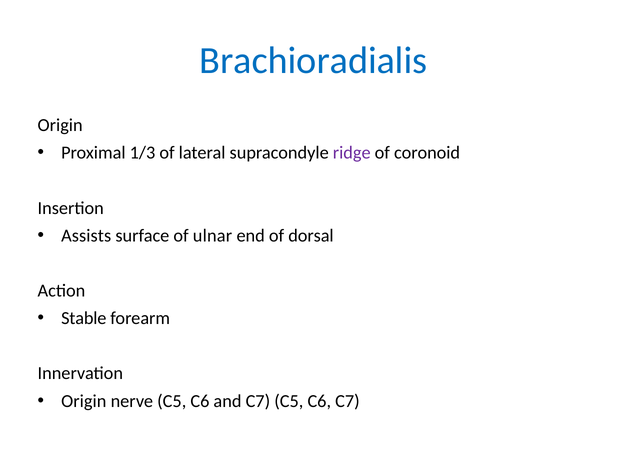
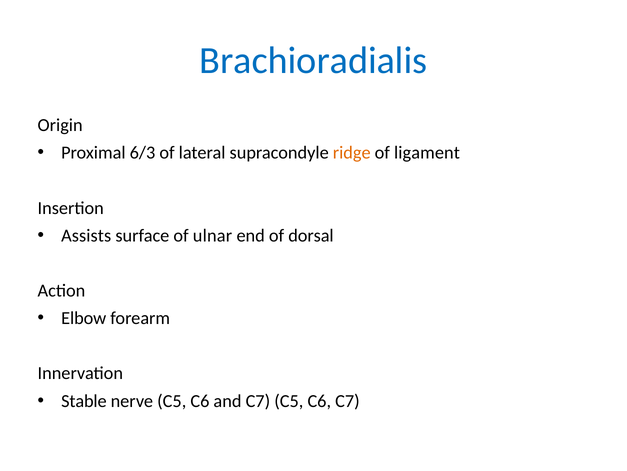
1/3: 1/3 -> 6/3 (142, 153)
ridge colour: purple -> orange (352, 153)
coronoid: coronoid -> ligament (427, 153)
Stable: Stable -> Elbow (84, 318)
Origin: Origin -> Stable (84, 400)
